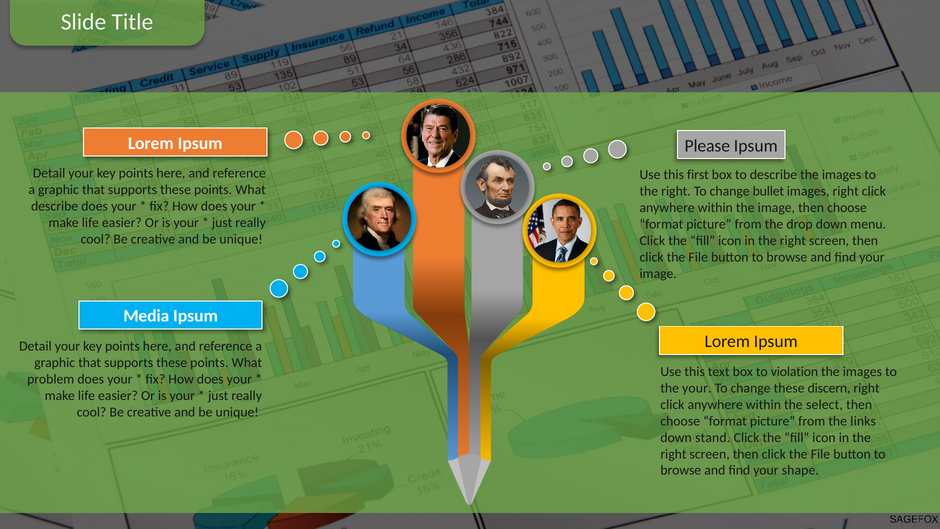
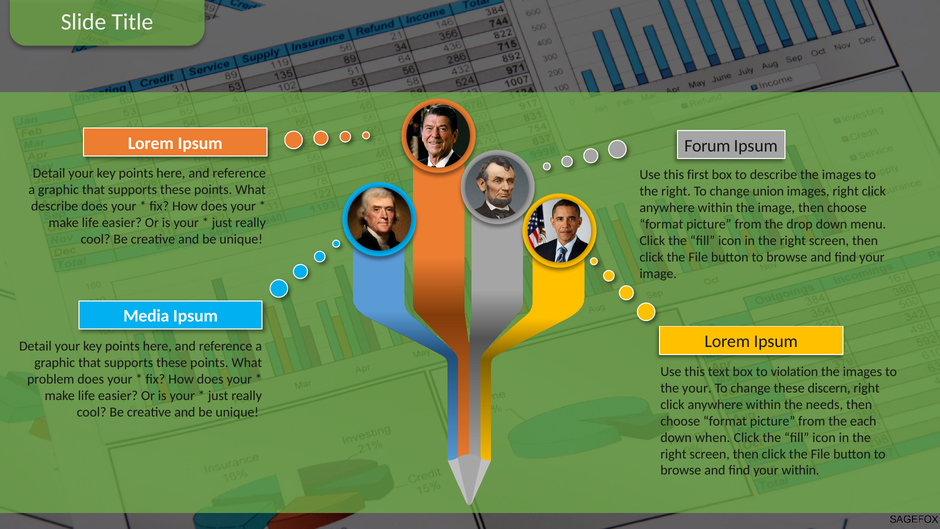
Please: Please -> Forum (707, 146)
bullet: bullet -> union (768, 191)
select: select -> needs (824, 404)
links: links -> each (863, 421)
stand: stand -> when (713, 437)
your shape: shape -> within (800, 470)
